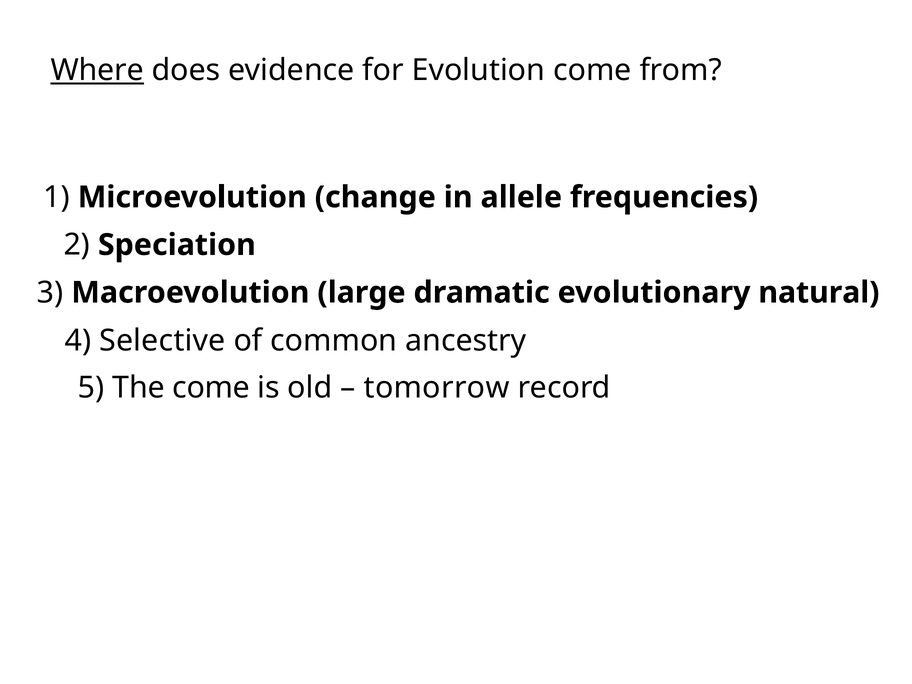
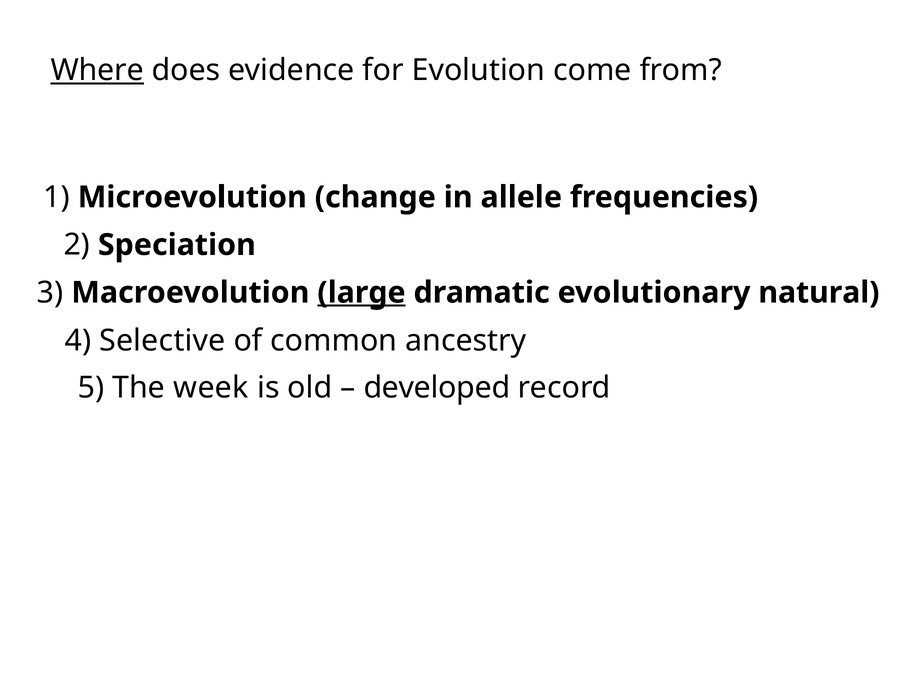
large underline: none -> present (361, 293)
The come: come -> week (211, 388)
tomorrow: tomorrow -> developed (437, 388)
